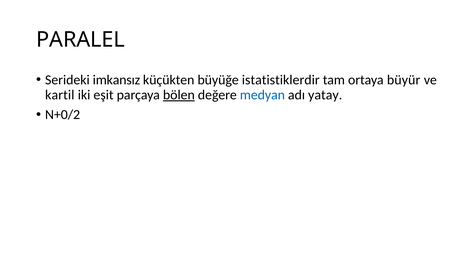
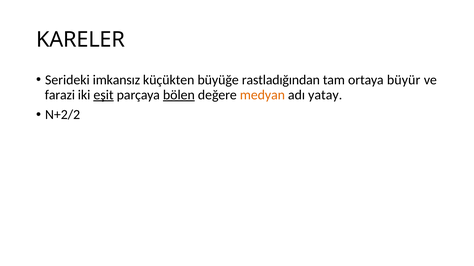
PARALEL: PARALEL -> KARELER (81, 40)
istatistiklerdir: istatistiklerdir -> rastladığından (281, 80)
kartil: kartil -> farazi (60, 95)
eşit underline: none -> present (104, 95)
medyan colour: blue -> orange (262, 95)
N+0/2: N+0/2 -> N+2/2 (63, 115)
